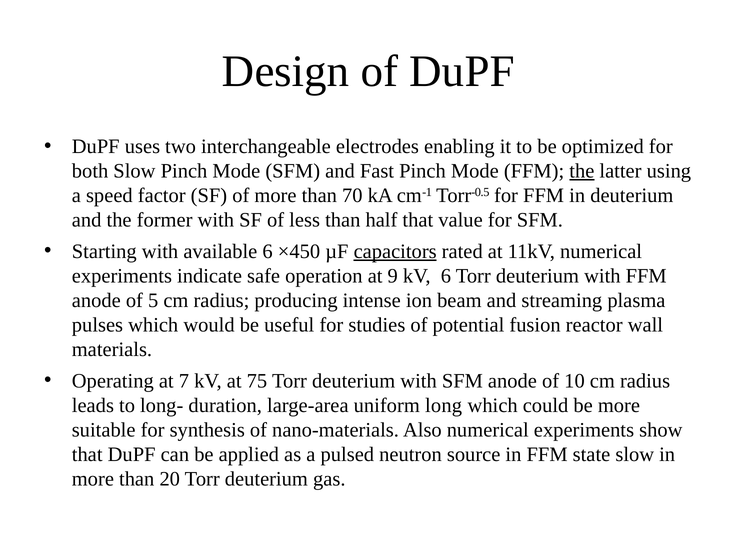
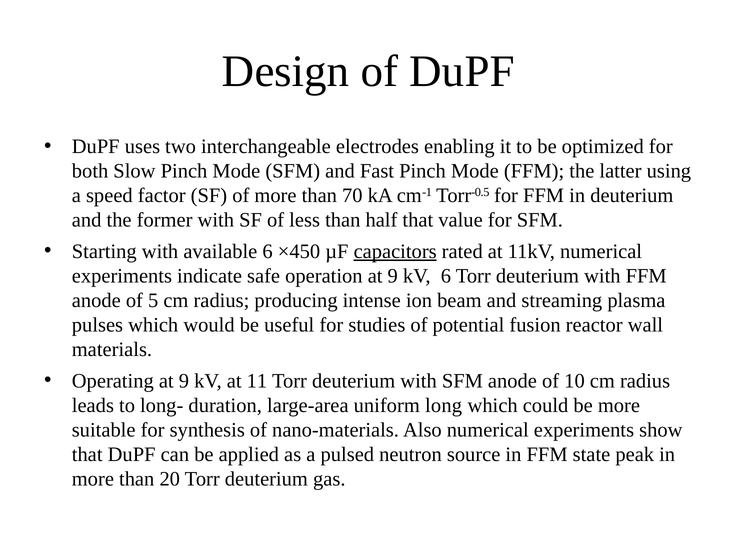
the underline: present -> none (582, 171)
Operating at 7: 7 -> 9 (184, 381)
75: 75 -> 11 (257, 381)
state slow: slow -> peak (635, 454)
